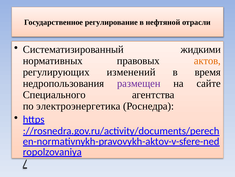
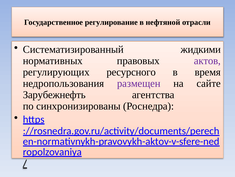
актов colour: orange -> purple (207, 61)
изменений: изменений -> ресурсного (131, 72)
Специального: Специального -> Зарубежнефть (54, 94)
электроэнергетика: электроэнергетика -> синхронизированы (78, 106)
